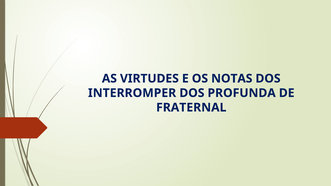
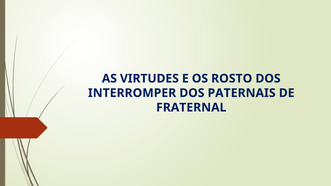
NOTAS: NOTAS -> ROSTO (232, 79)
PROFUNDA: PROFUNDA -> PATERNAIS (242, 93)
